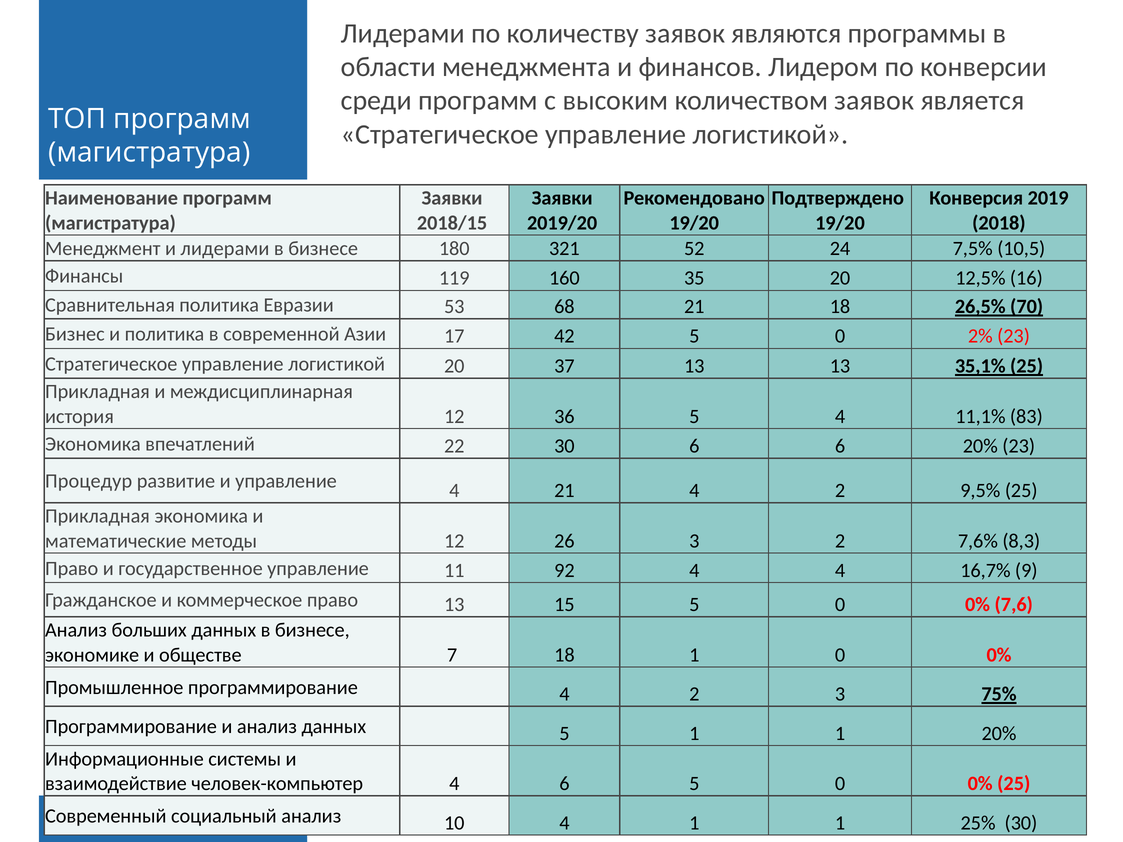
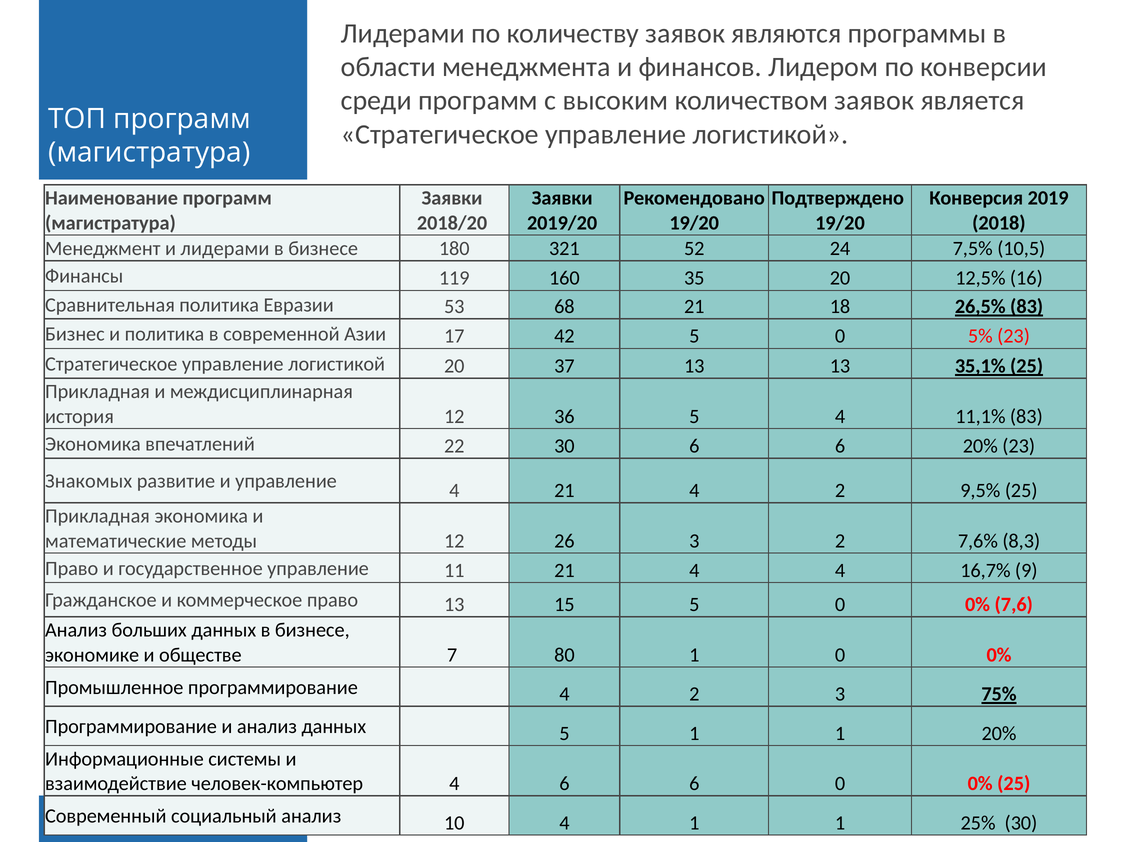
2018/15: 2018/15 -> 2018/20 (452, 223)
26,5% 70: 70 -> 83 (1027, 307)
2%: 2% -> 5% (980, 336)
Процедур: Процедур -> Знакомых (89, 481)
11 92: 92 -> 21 (564, 571)
7 18: 18 -> 80 (564, 655)
4 6 5: 5 -> 6 (694, 784)
